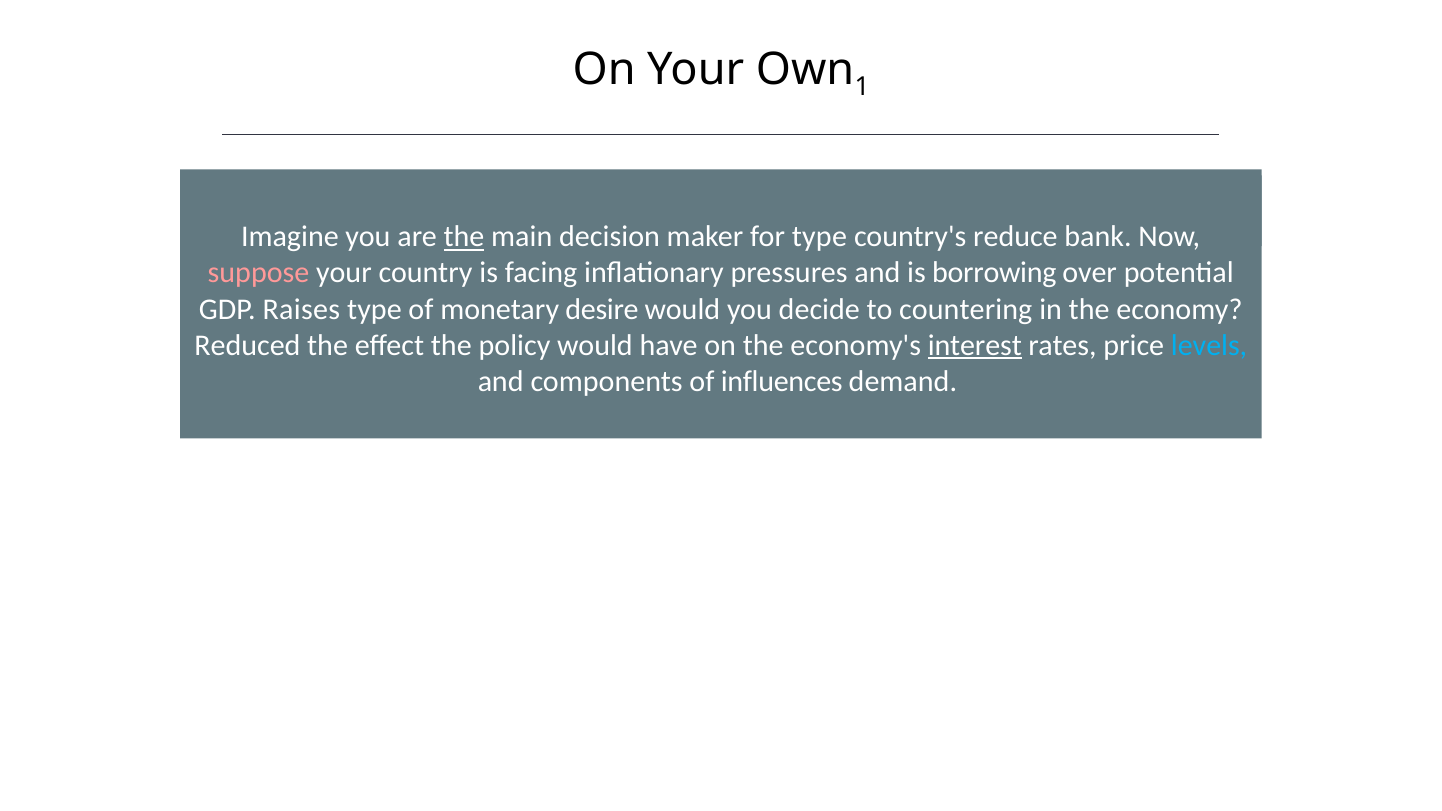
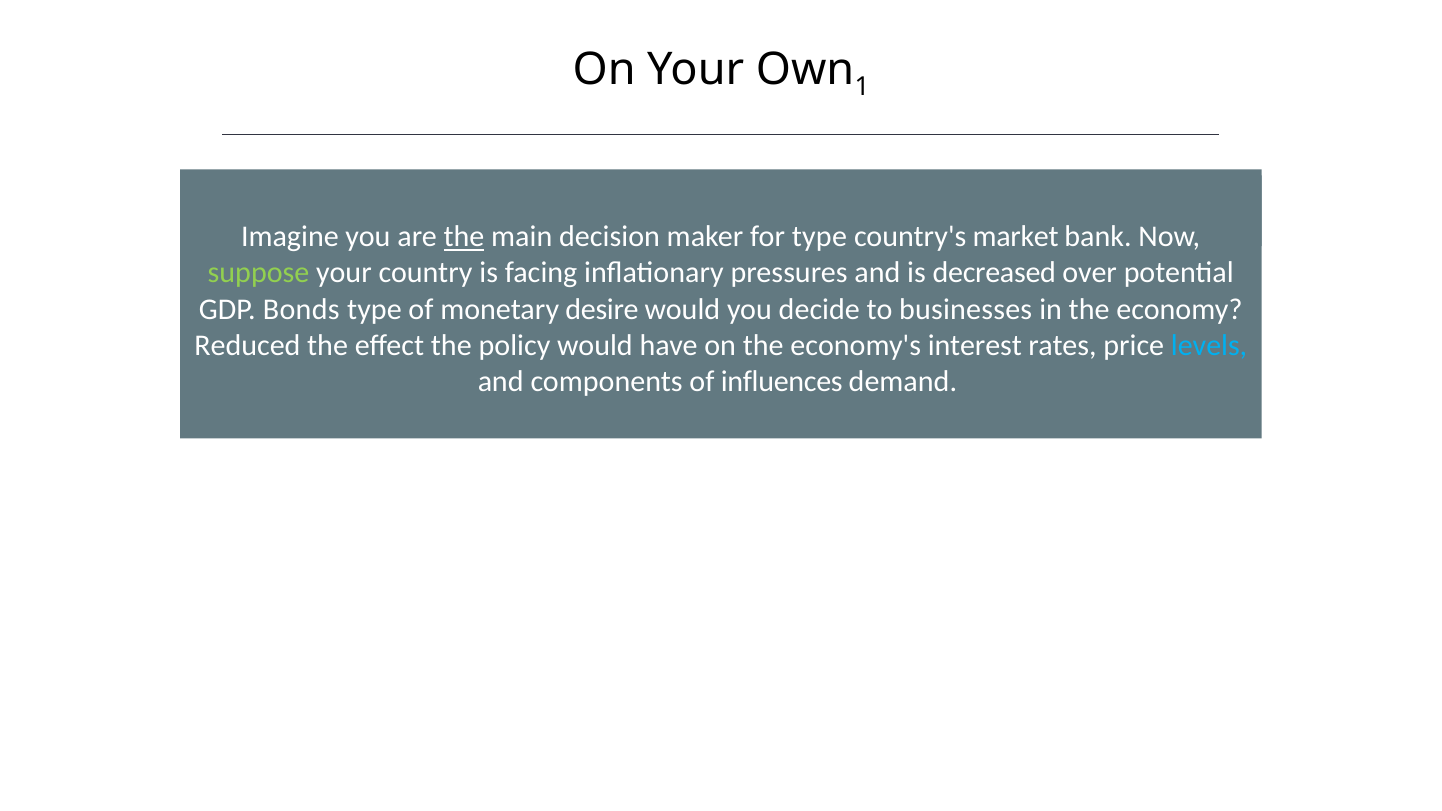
reduce: reduce -> market (1016, 237)
suppose colour: pink -> light green (259, 273)
borrowing: borrowing -> decreased (994, 273)
Raises: Raises -> Bonds (301, 309)
countering: countering -> businesses (966, 309)
interest underline: present -> none (975, 345)
